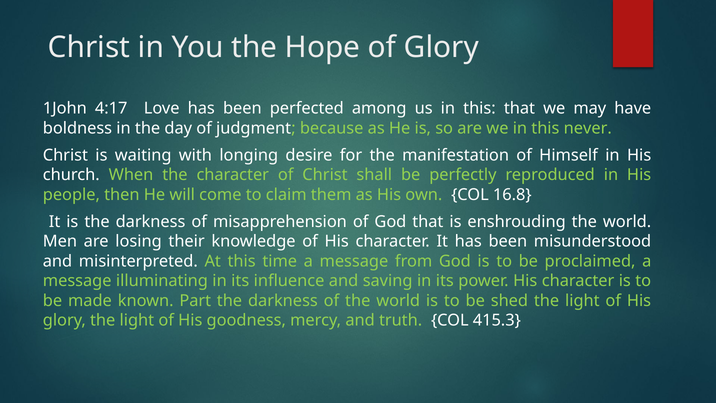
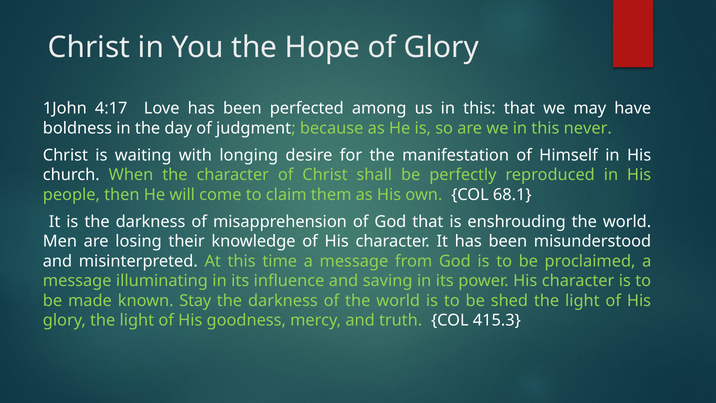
16.8: 16.8 -> 68.1 (512, 195)
Part: Part -> Stay (195, 300)
